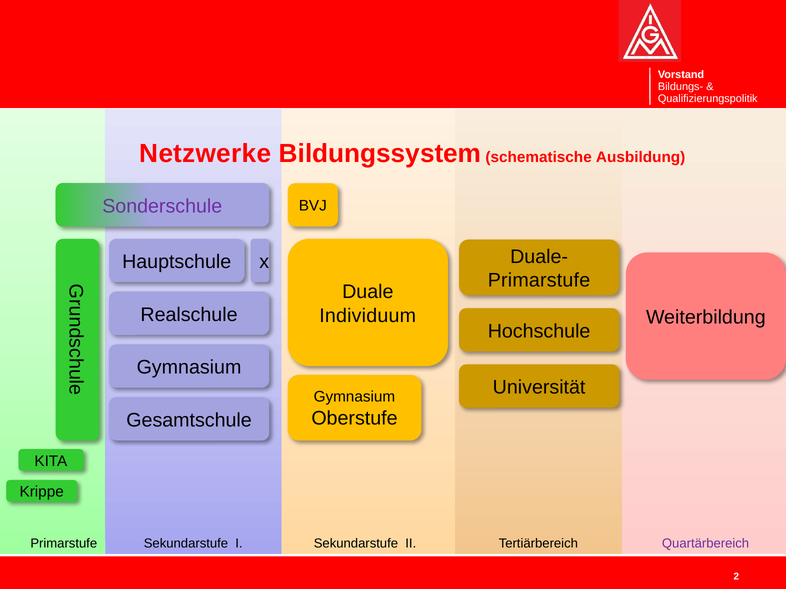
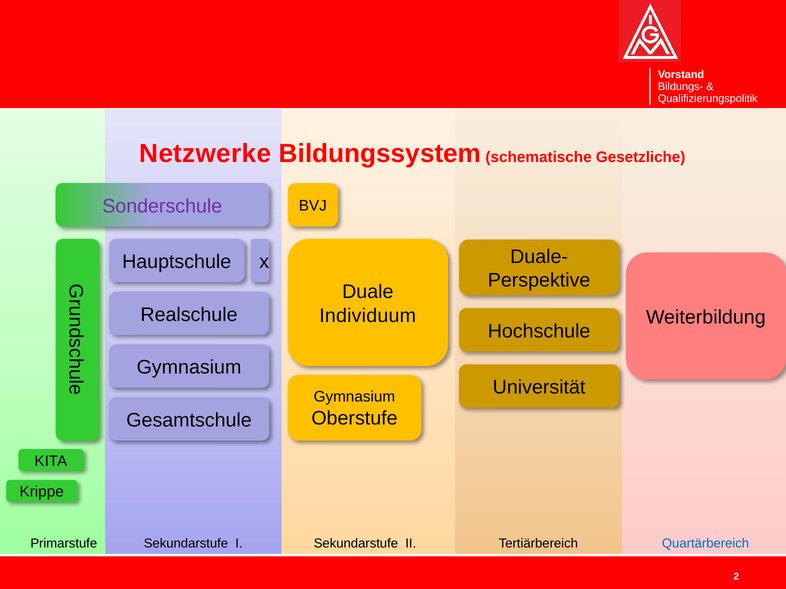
Ausbildung: Ausbildung -> Gesetzliche (641, 157)
Primarstufe: Primarstufe -> Perspektive (539, 281)
Quartärbereich colour: purple -> blue (706, 544)
